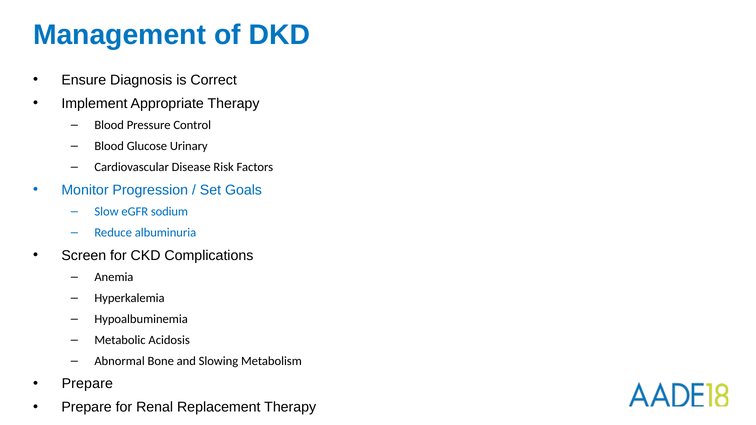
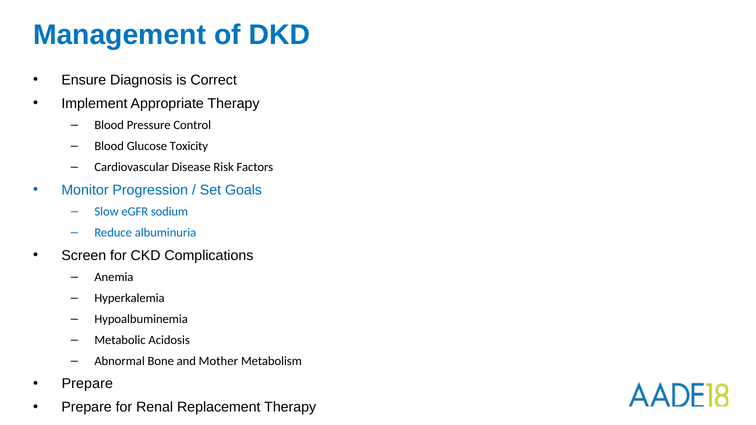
Urinary: Urinary -> Toxicity (189, 146)
Slowing: Slowing -> Mother (218, 361)
